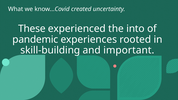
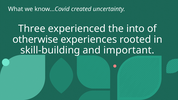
These: These -> Three (32, 29)
pandemic: pandemic -> otherwise (35, 39)
